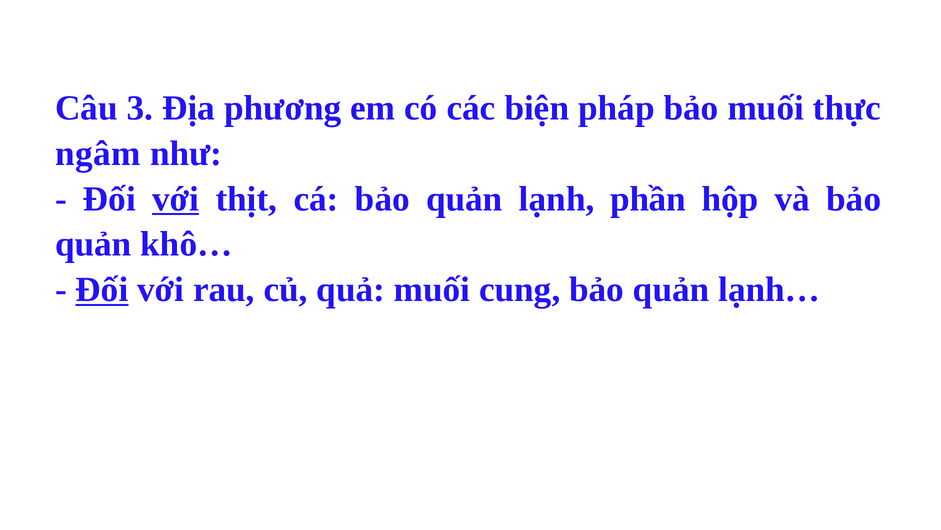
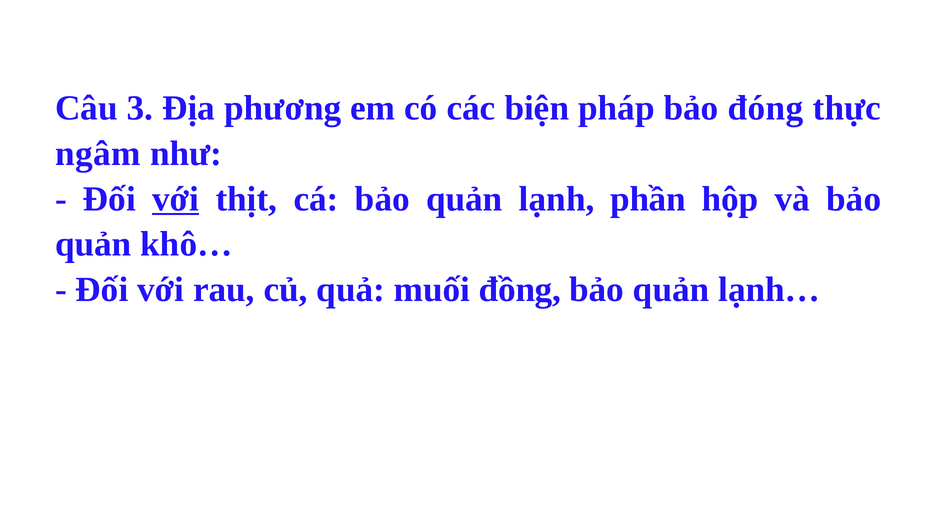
bảo muối: muối -> đóng (766, 108)
Đối underline: present -> none (102, 289)
cung: cung -> đồng (520, 289)
